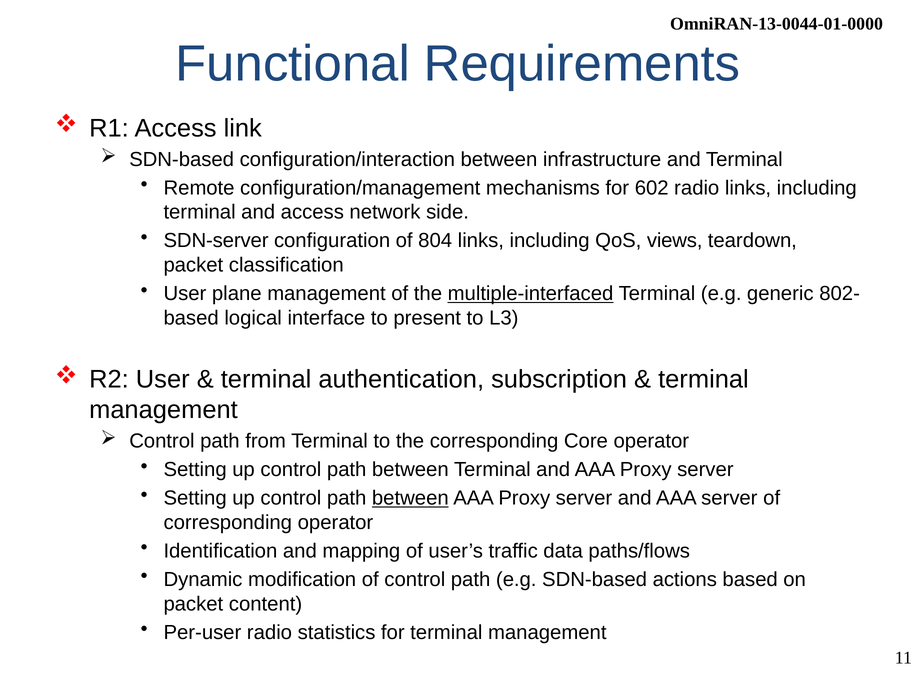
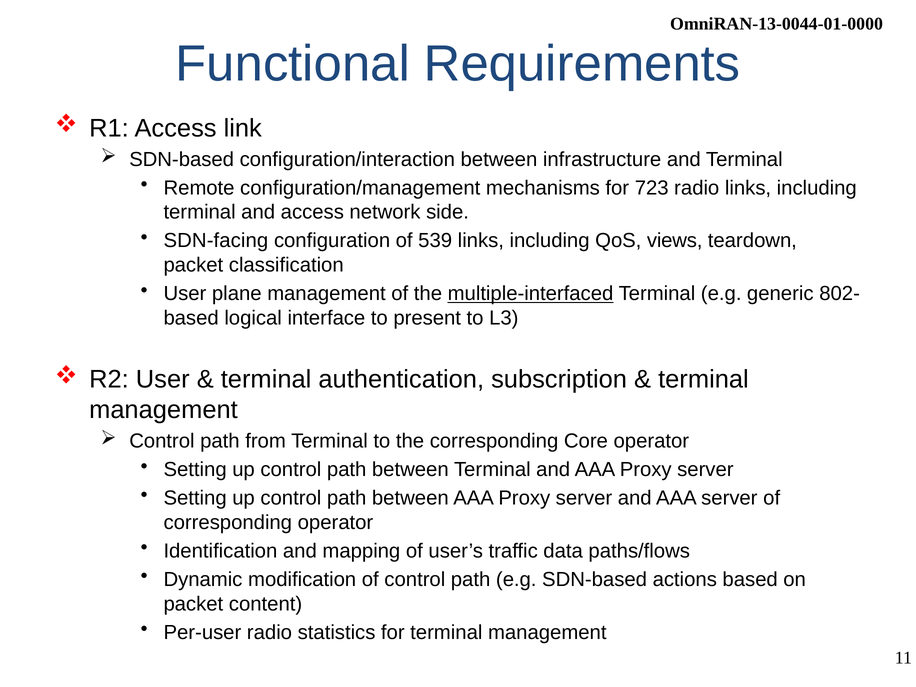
602: 602 -> 723 (652, 188)
SDN-server: SDN-server -> SDN-facing (216, 241)
804: 804 -> 539 (435, 241)
between underline: present -> none (410, 498)
